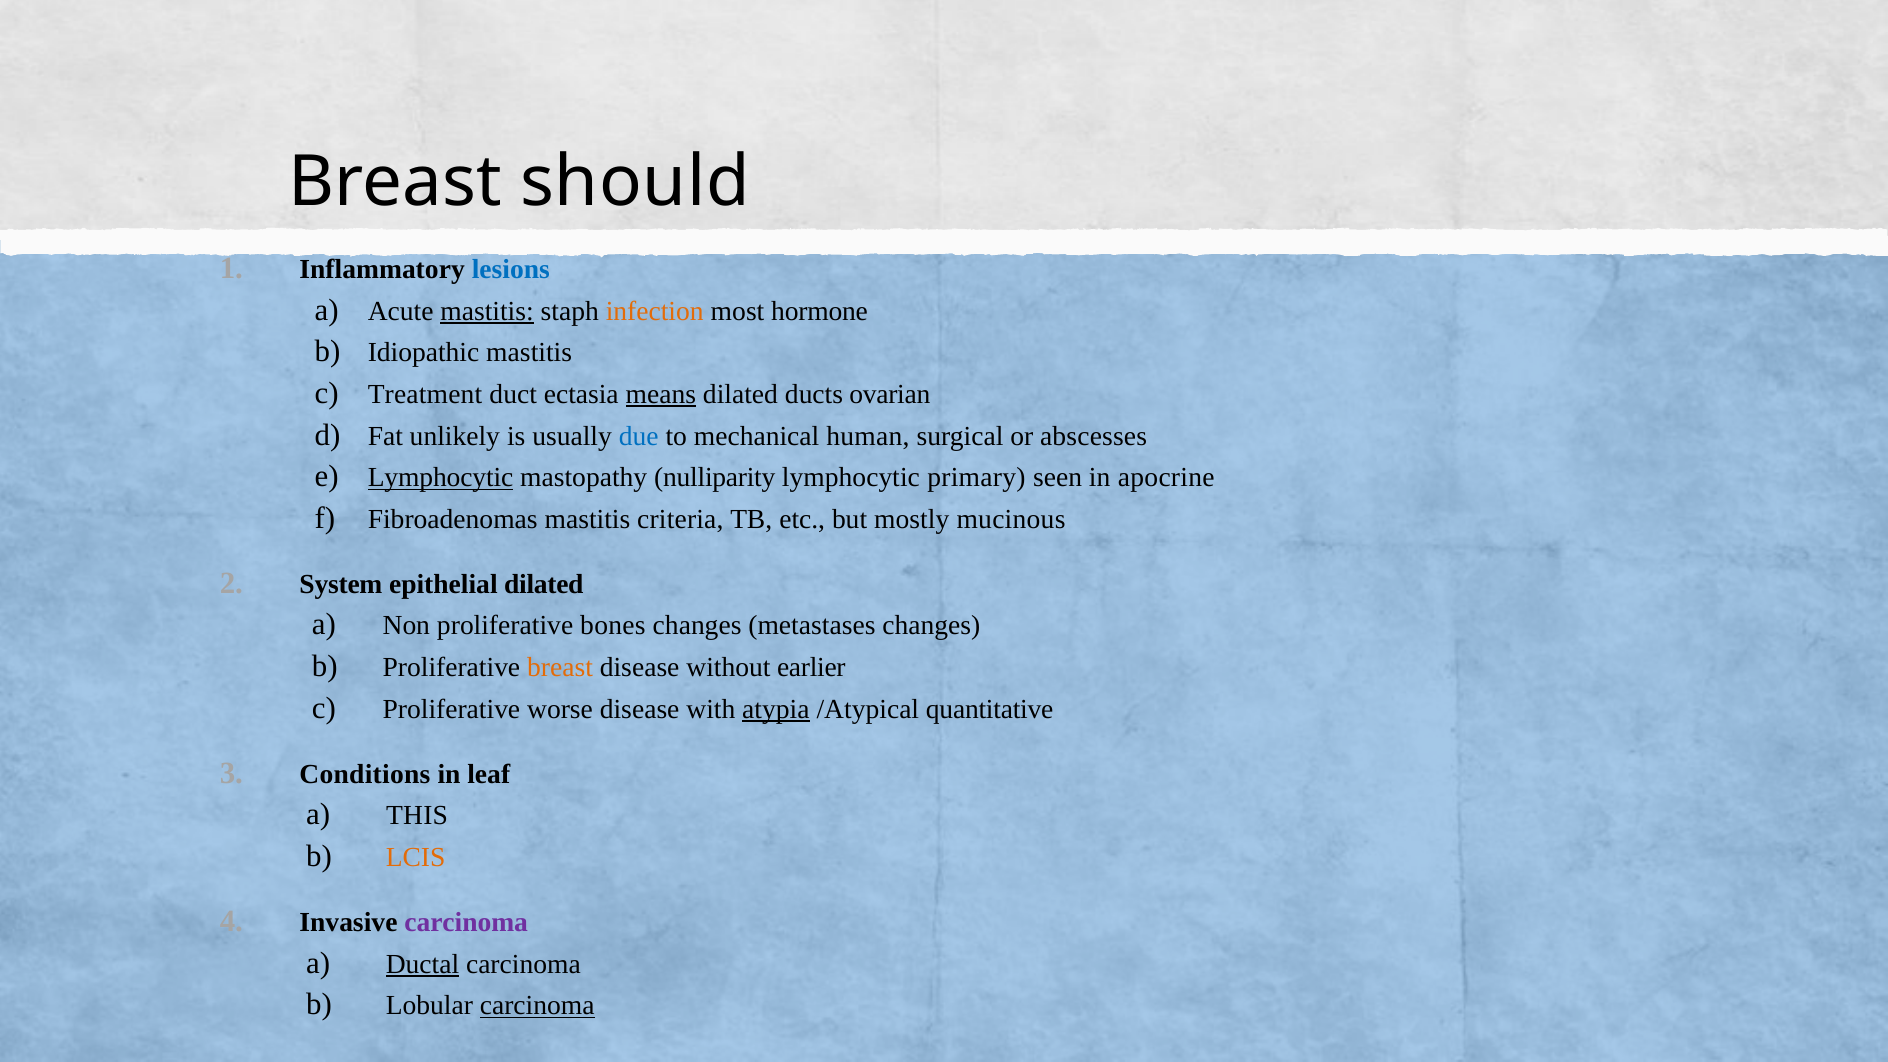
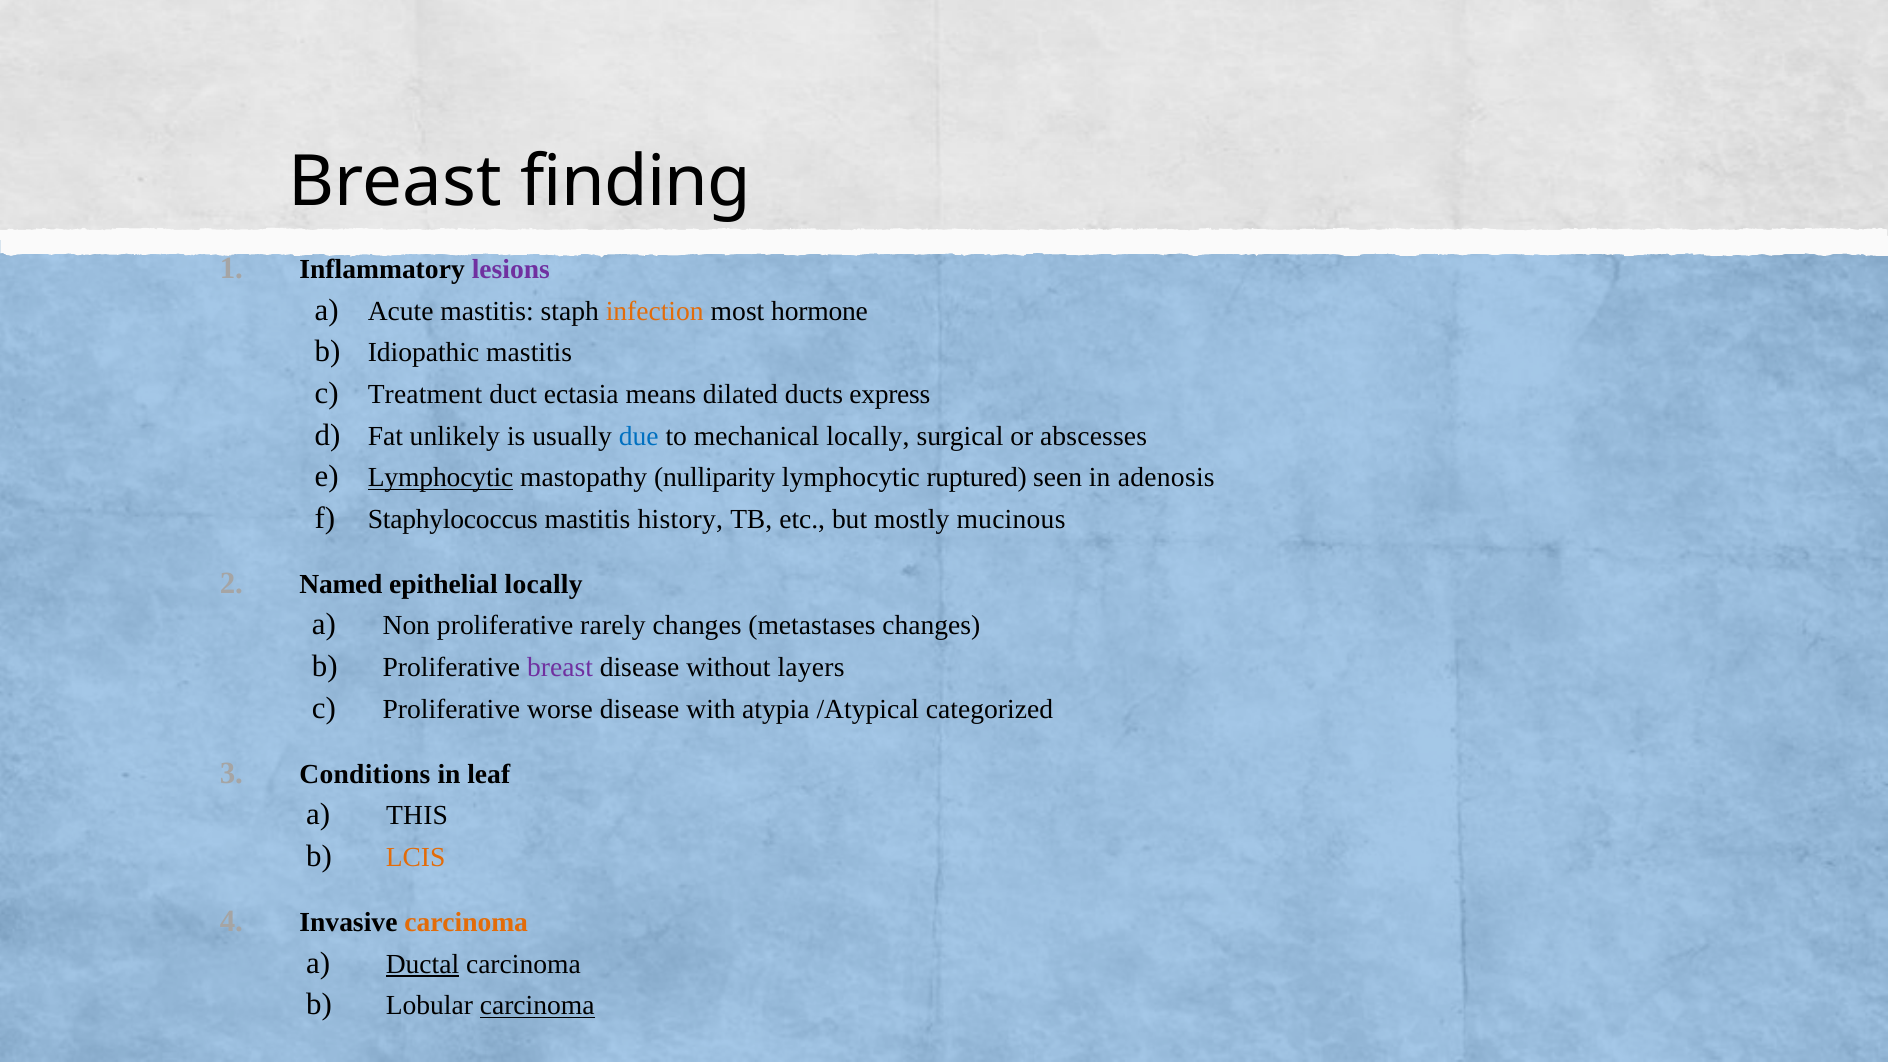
should: should -> finding (636, 182)
lesions colour: blue -> purple (511, 270)
mastitis underline: present -> none (487, 311)
means underline: present -> none (661, 394)
ovarian: ovarian -> express (890, 394)
mechanical human: human -> locally (868, 436)
primary: primary -> ruptured (977, 478)
apocrine: apocrine -> adenosis (1166, 478)
Fibroadenomas: Fibroadenomas -> Staphylococcus (453, 519)
criteria: criteria -> history (680, 519)
System: System -> Named (341, 584)
epithelial dilated: dilated -> locally (544, 584)
bones: bones -> rarely (613, 626)
breast colour: orange -> purple (560, 668)
earlier: earlier -> layers (811, 668)
atypia underline: present -> none (776, 709)
quantitative: quantitative -> categorized (990, 709)
carcinoma colour: purple -> orange (466, 923)
